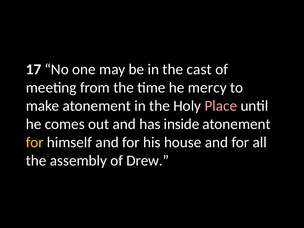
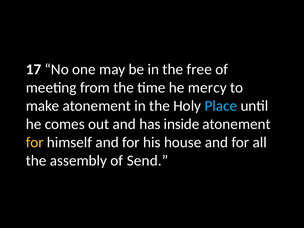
cast: cast -> free (199, 69)
Place colour: pink -> light blue (221, 106)
Drew: Drew -> Send (148, 161)
